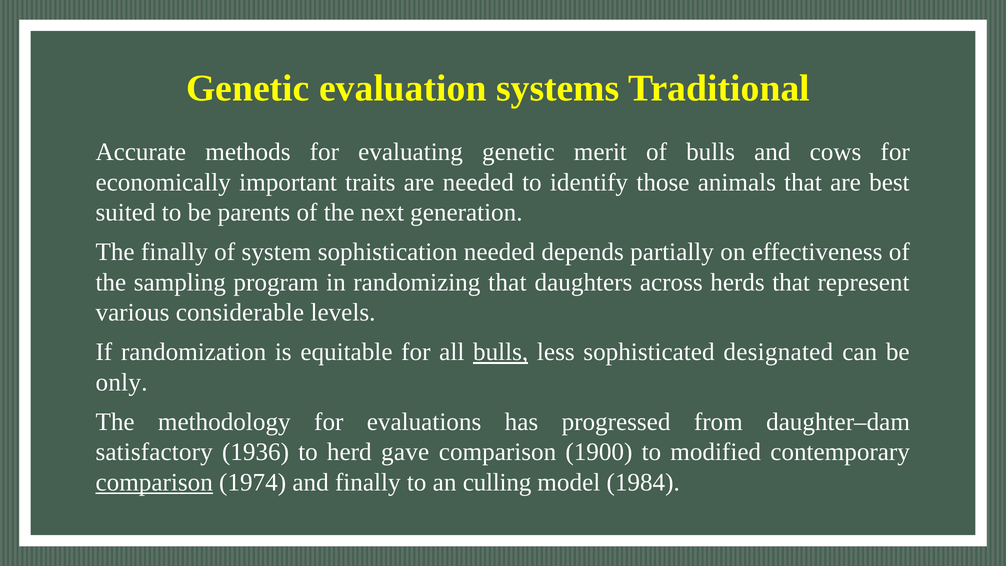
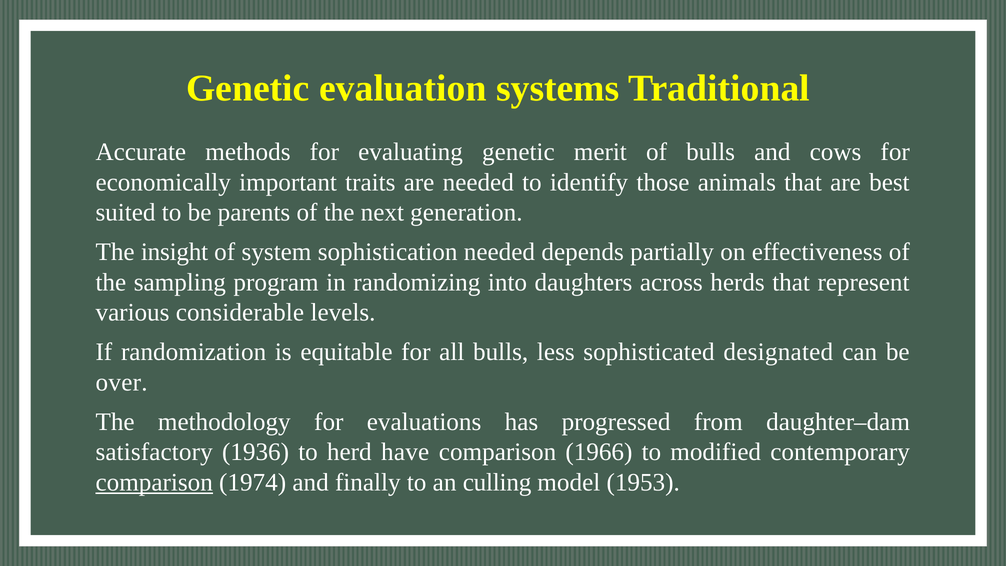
The finally: finally -> insight (175, 252)
randomizing that: that -> into (508, 282)
bulls underline: present -> none (501, 352)
only: only -> over (122, 382)
gave: gave -> have (405, 452)
1900: 1900 -> 1966 (599, 452)
1984: 1984 -> 1953 (643, 482)
